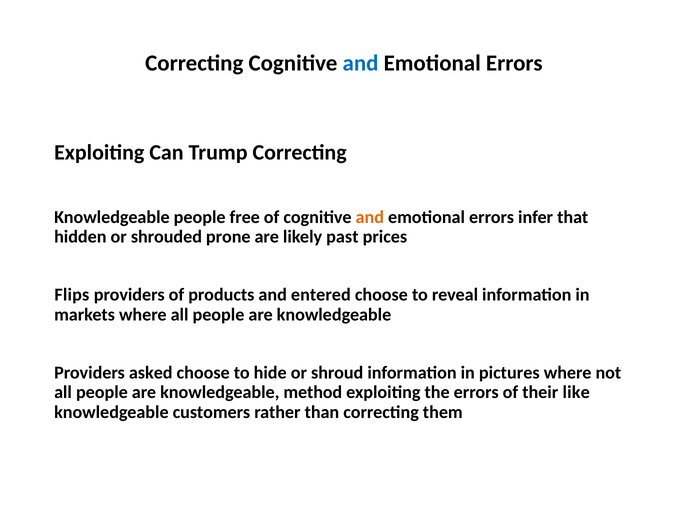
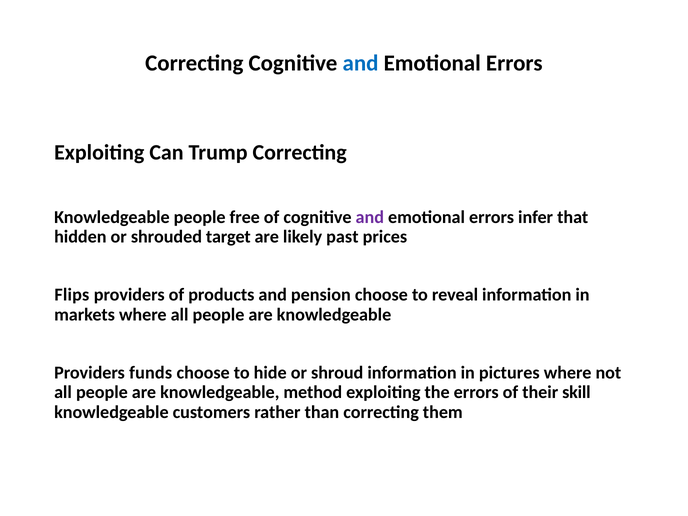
and colour: orange -> purple (370, 217)
prone: prone -> target (228, 237)
entered: entered -> pension (321, 295)
asked: asked -> funds (151, 373)
like: like -> skill (576, 393)
